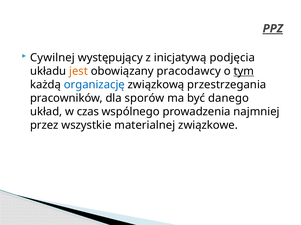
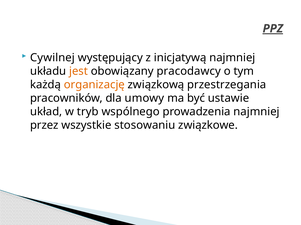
inicjatywą podjęcia: podjęcia -> najmniej (232, 58)
tym underline: present -> none (244, 71)
organizację colour: blue -> orange (94, 85)
sporów: sporów -> umowy (144, 98)
danego: danego -> ustawie (229, 98)
czas: czas -> tryb (88, 112)
materialnej: materialnej -> stosowaniu (145, 126)
